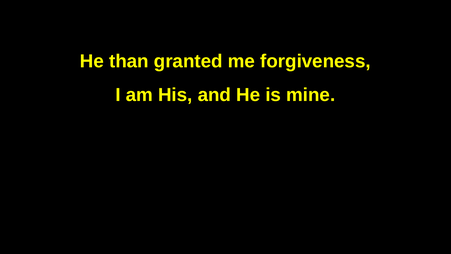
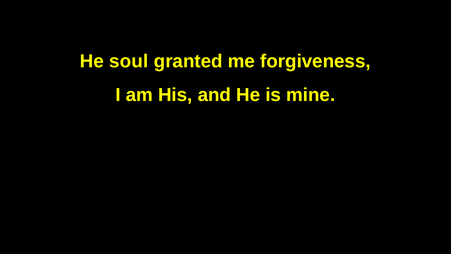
than: than -> soul (129, 61)
